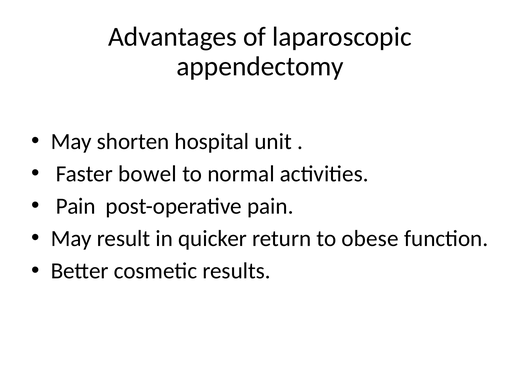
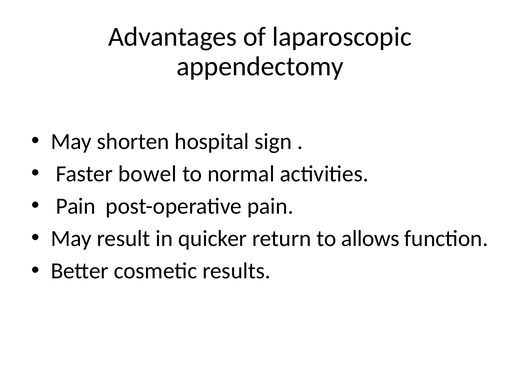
unit: unit -> sign (273, 141)
obese: obese -> allows (370, 239)
